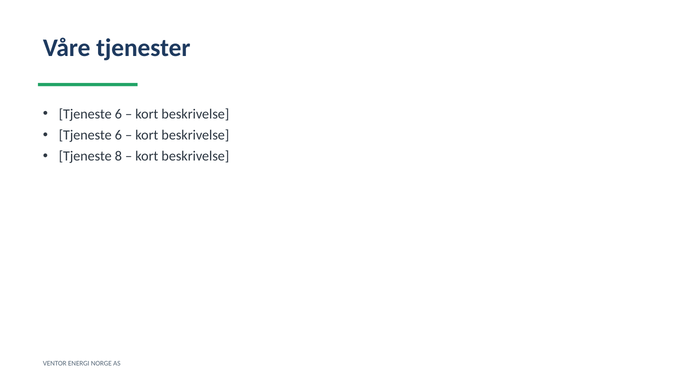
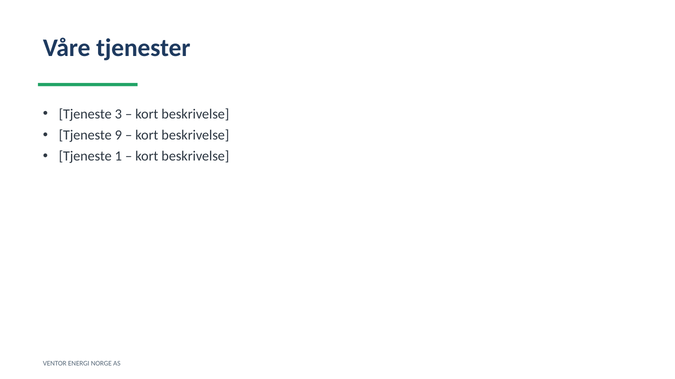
6: 6 -> 3 (118, 114)
6: 6 -> 9 (118, 135)
8: 8 -> 1 (118, 157)
